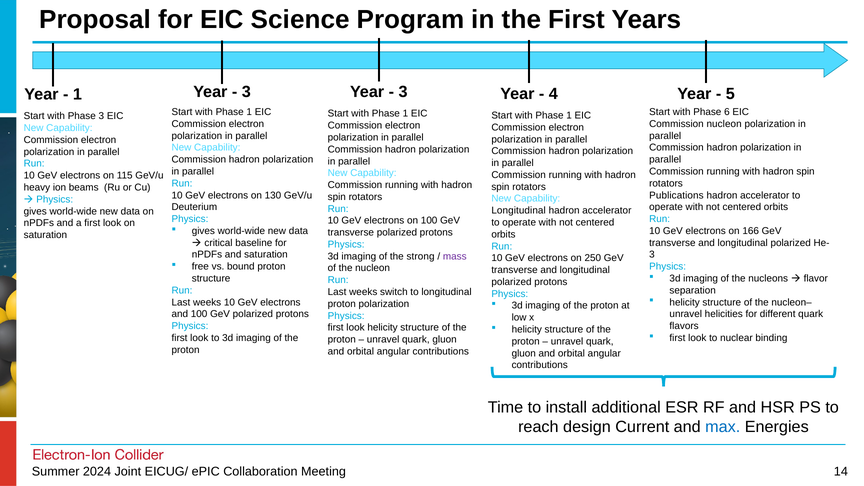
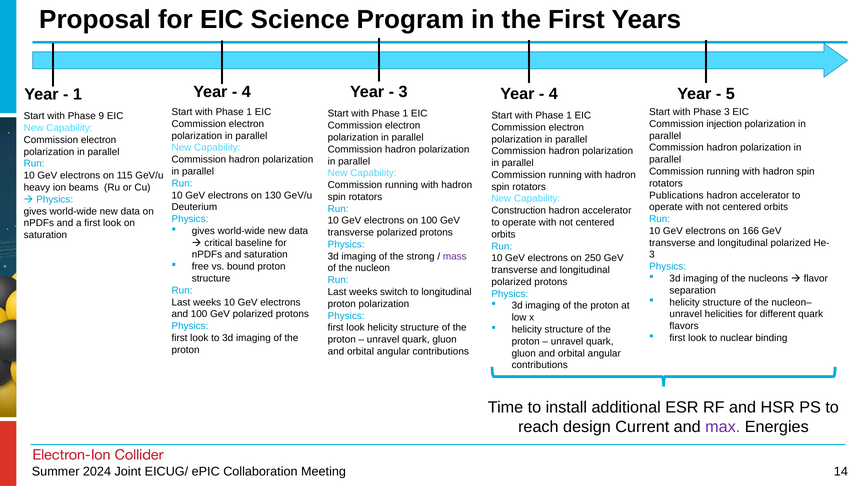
3: 3 -> 4 (246, 92)
Phase 6: 6 -> 3 (727, 112)
Phase 3: 3 -> 9 (101, 116)
Commission nucleon: nucleon -> injection (724, 124)
Longitudinal: Longitudinal -> Construction (519, 211)
max colour: blue -> purple (723, 427)
